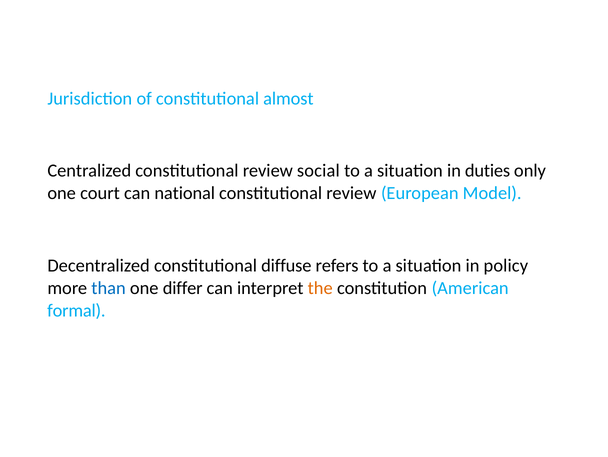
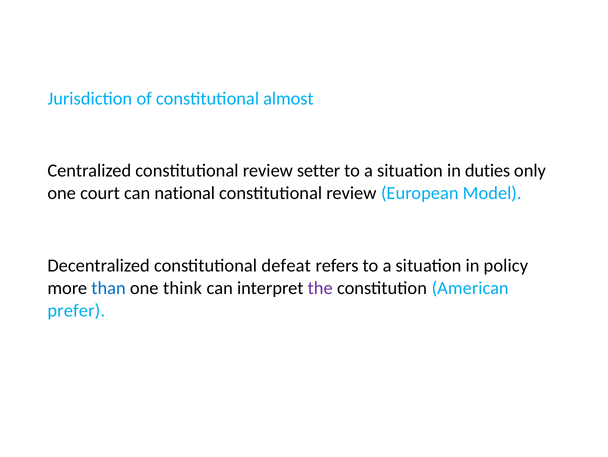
social: social -> setter (319, 171)
diffuse: diffuse -> defeat (286, 265)
differ: differ -> think (183, 288)
the colour: orange -> purple (320, 288)
formal: formal -> prefer (76, 310)
